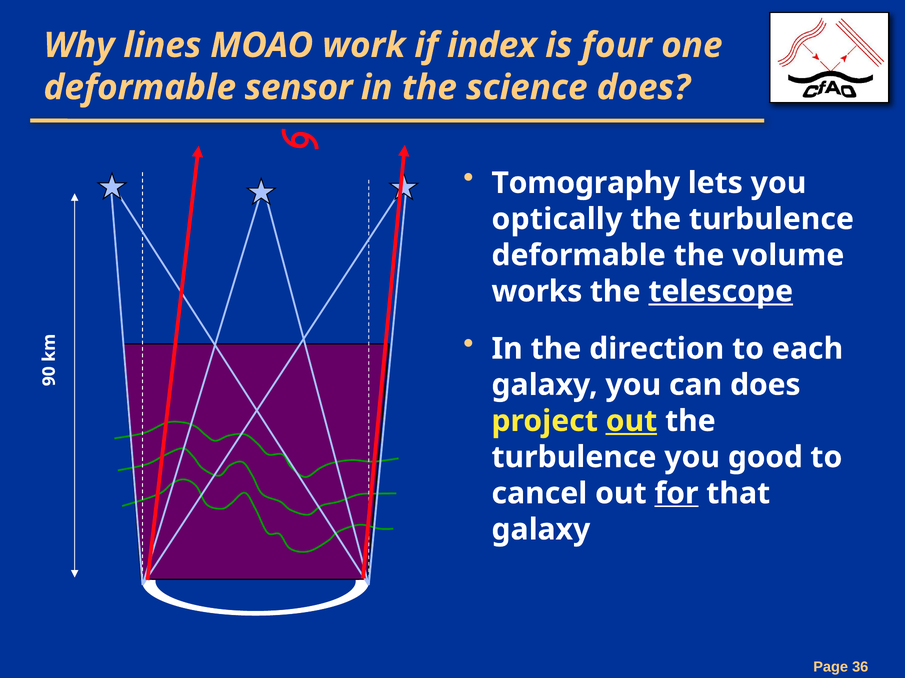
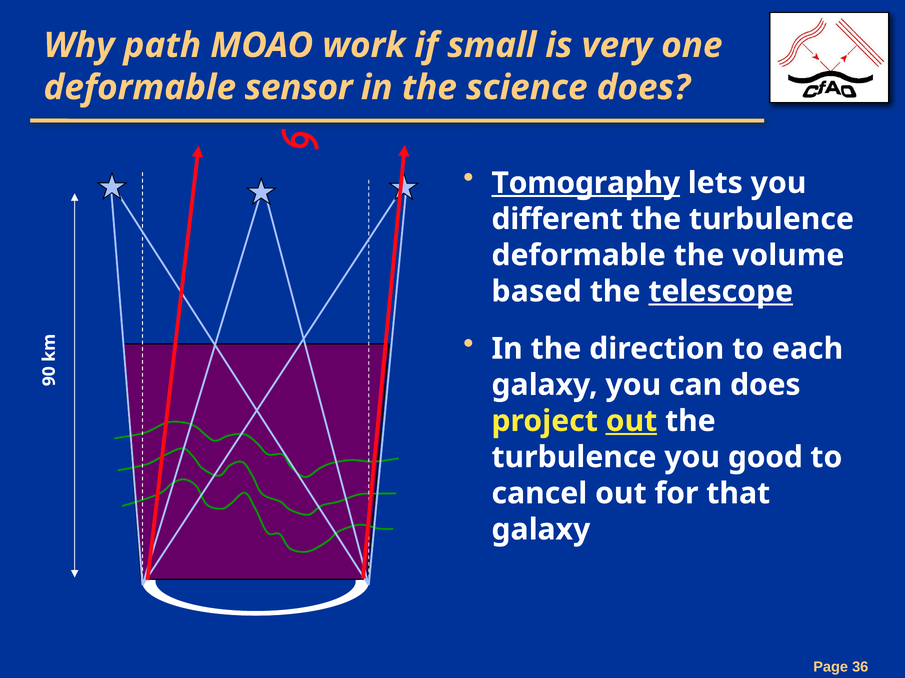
lines: lines -> path (162, 45)
index: index -> small (492, 45)
four: four -> very (617, 45)
Tomography underline: none -> present (586, 183)
optically: optically -> different (557, 219)
works: works -> based (537, 292)
for underline: present -> none (676, 494)
